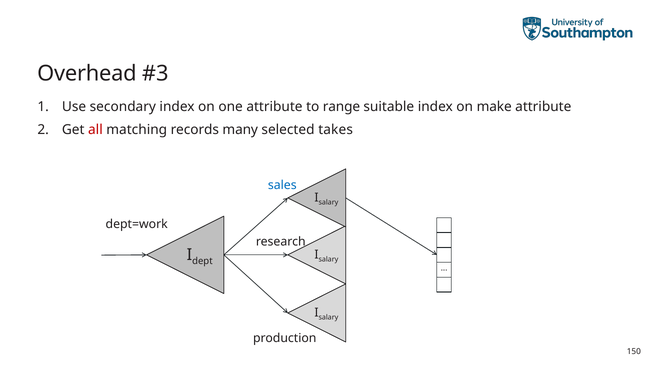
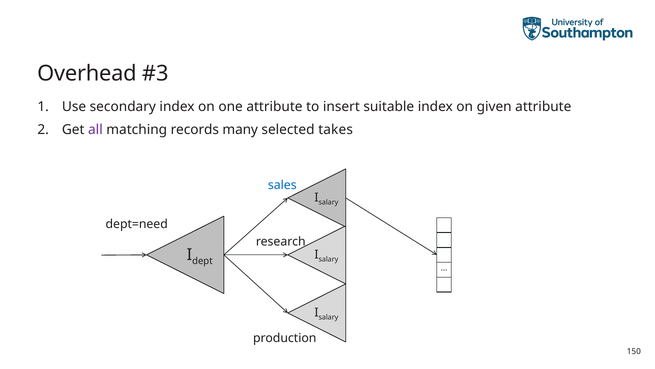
range: range -> insert (341, 106)
make: make -> given (494, 106)
all colour: red -> purple (95, 130)
dept=work: dept=work -> dept=need (137, 224)
